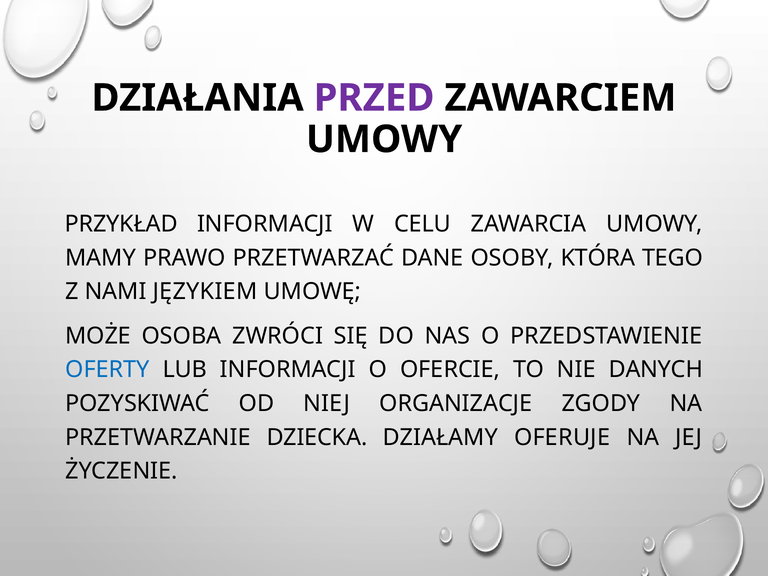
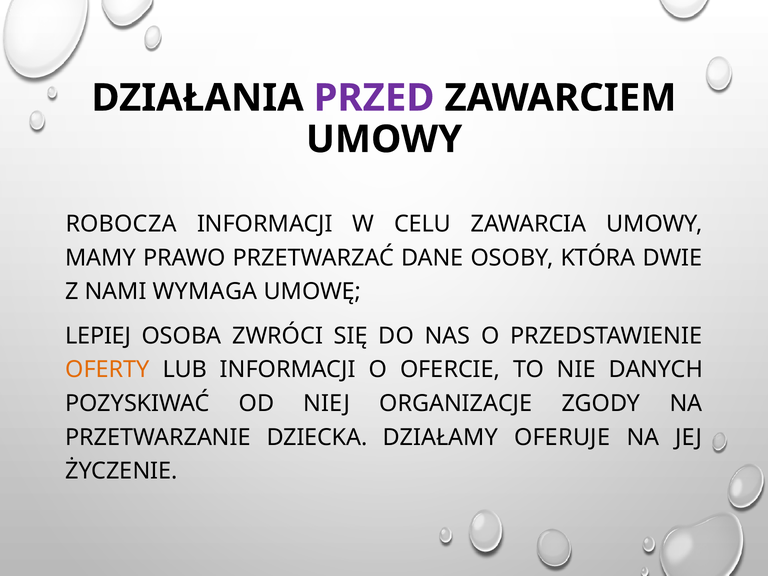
PRZYKŁAD: PRZYKŁAD -> ROBOCZA (121, 224)
TEGO: TEGO -> DWIE (672, 258)
JĘZYKIEM: JĘZYKIEM -> WYMAGA (205, 292)
MOŻE: MOŻE -> LEPIEJ (98, 336)
OFERTY colour: blue -> orange (107, 370)
